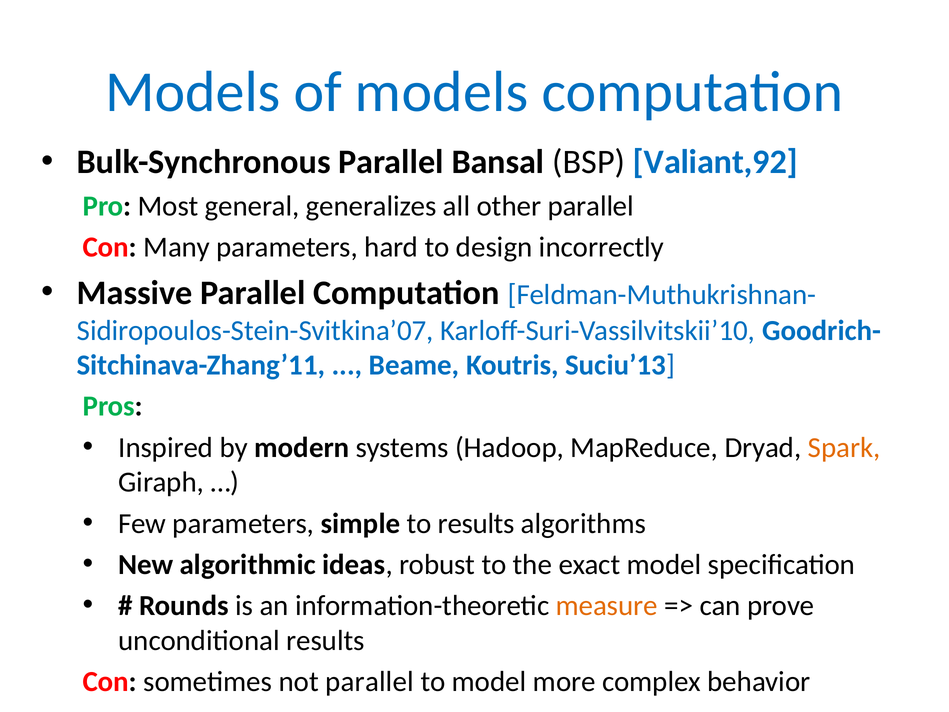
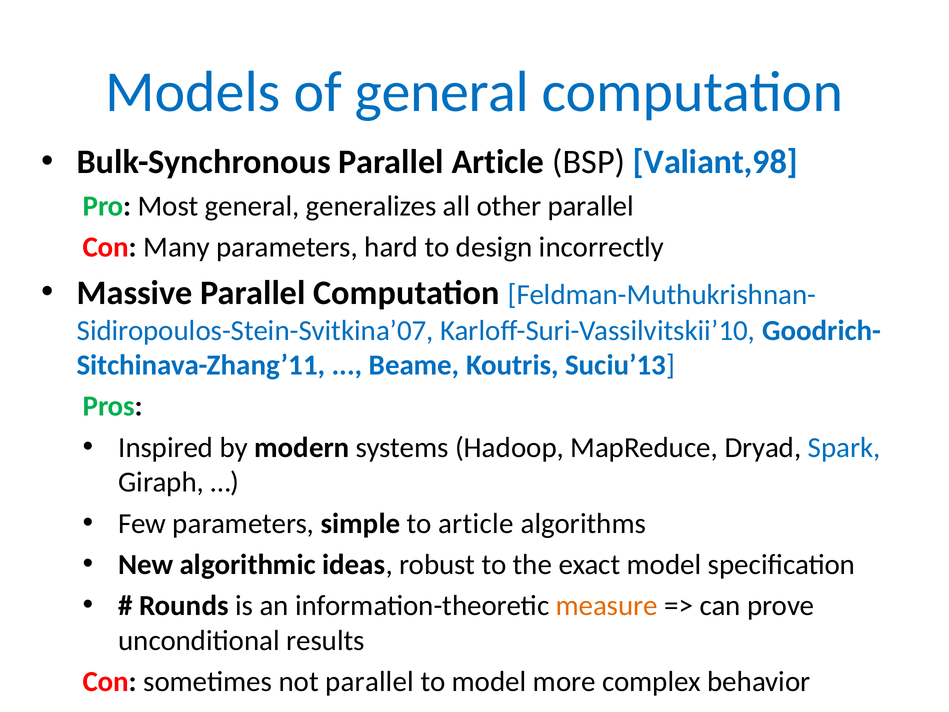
of models: models -> general (442, 92)
Parallel Bansal: Bansal -> Article (498, 162)
Valiant,92: Valiant,92 -> Valiant,98 (715, 162)
Spark colour: orange -> blue (844, 447)
to results: results -> article (476, 523)
